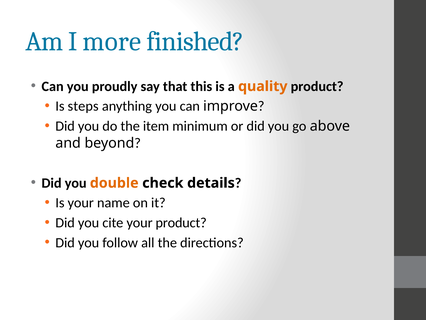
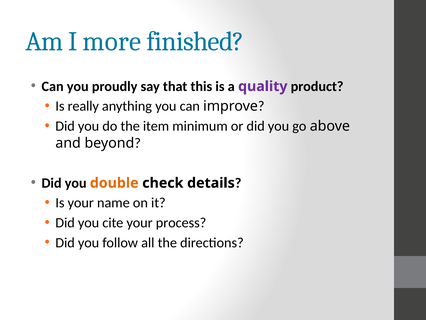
quality colour: orange -> purple (263, 86)
steps: steps -> really (83, 106)
your product: product -> process (181, 222)
